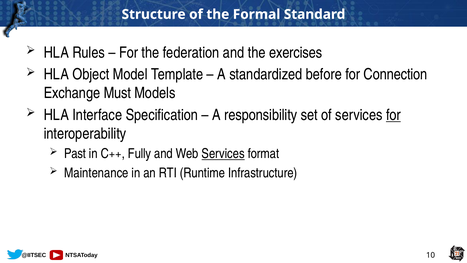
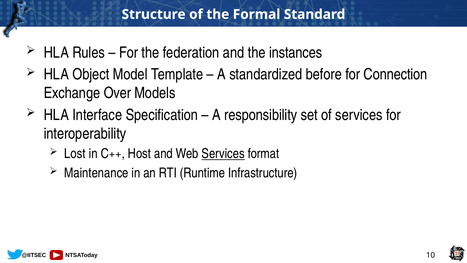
exercises: exercises -> instances (296, 53)
Must: Must -> Over (117, 93)
for underline: present -> none (393, 115)
Past: Past -> Lost (75, 154)
Fully: Fully -> Host (140, 154)
